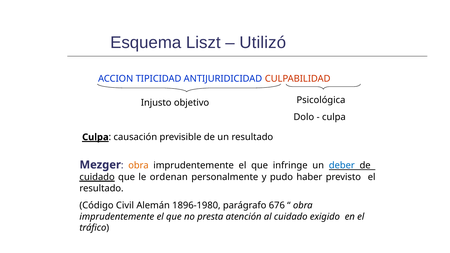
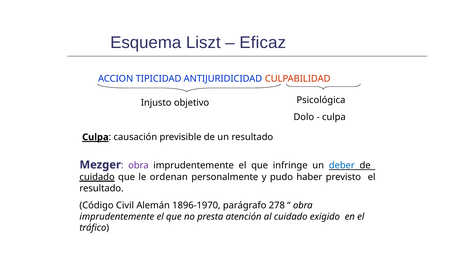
Utilizó: Utilizó -> Eficaz (263, 43)
obra colour: orange -> purple (138, 165)
1896-1980: 1896-1980 -> 1896-1970 (196, 205)
676: 676 -> 278 (277, 205)
